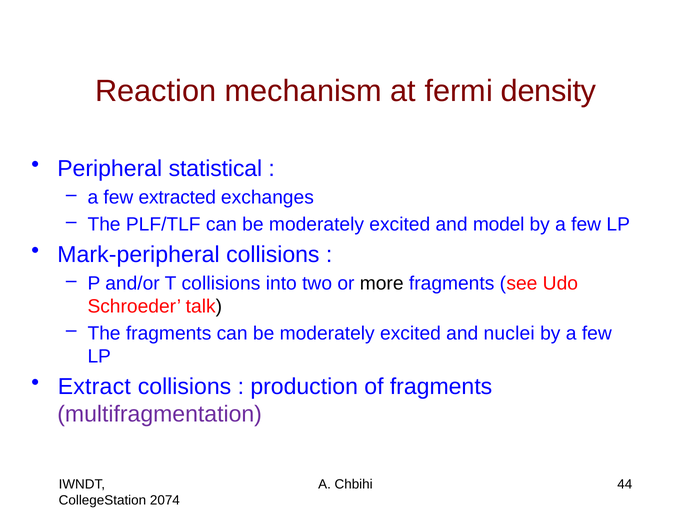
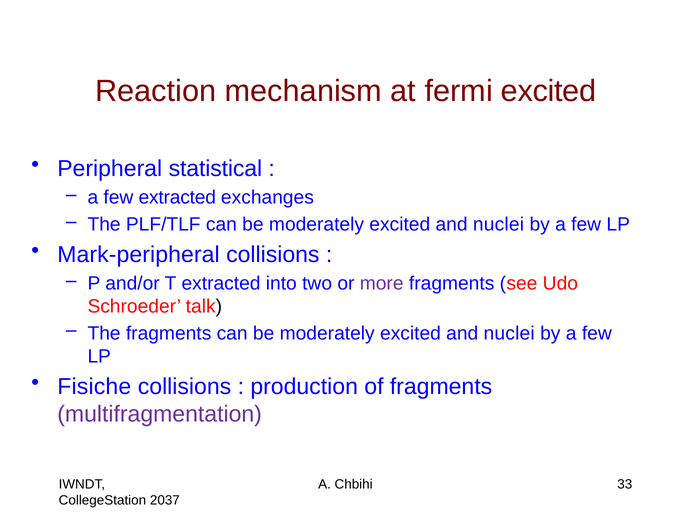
fermi density: density -> excited (548, 91)
model: model -> nuclei (499, 224)
T collisions: collisions -> extracted (221, 284)
more colour: black -> purple (382, 284)
Extract: Extract -> Fisiche (94, 387)
44: 44 -> 33 (625, 485)
2074: 2074 -> 2037 (165, 501)
